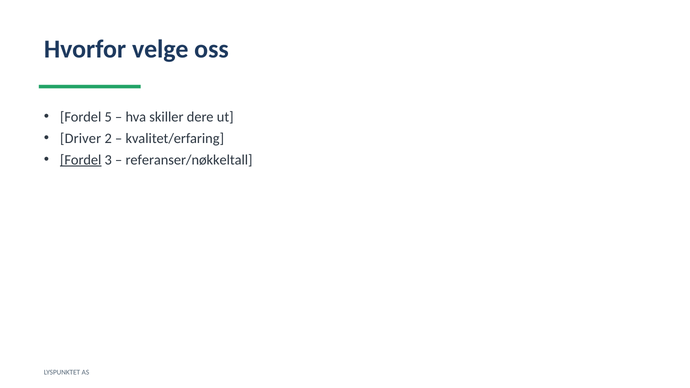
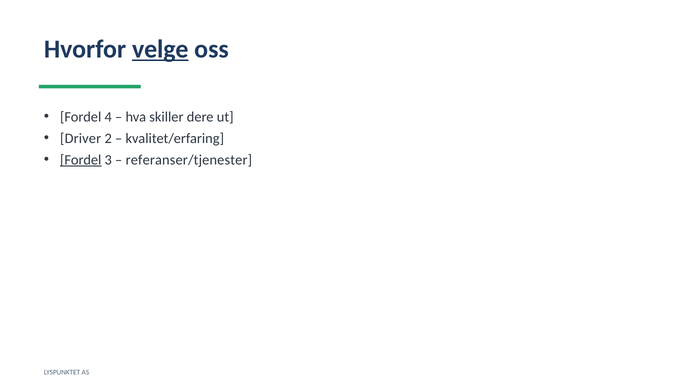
velge underline: none -> present (160, 49)
5: 5 -> 4 (108, 117)
referanser/nøkkeltall: referanser/nøkkeltall -> referanser/tjenester (189, 160)
